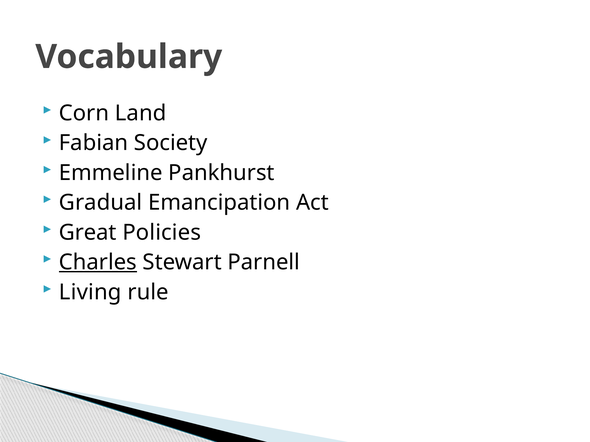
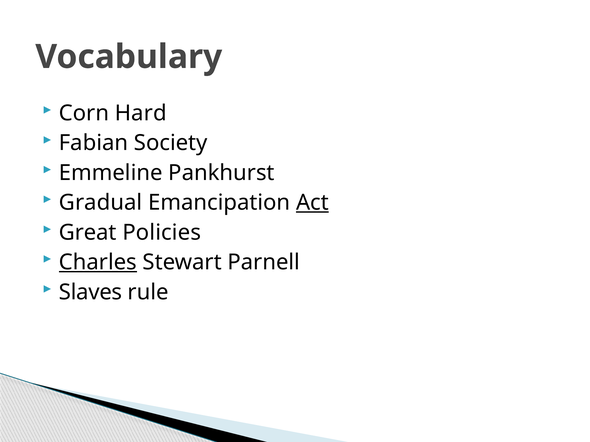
Land: Land -> Hard (141, 113)
Act underline: none -> present (312, 203)
Living: Living -> Slaves (90, 292)
